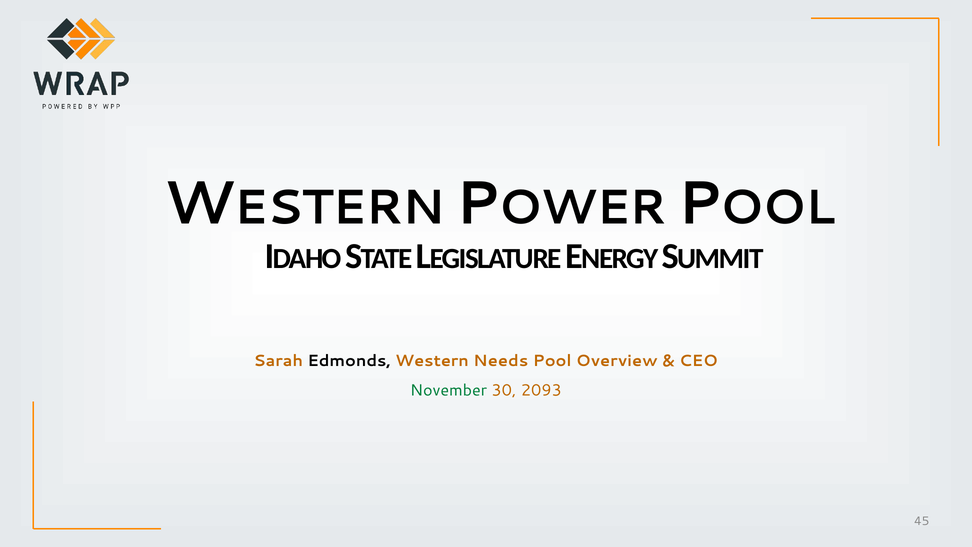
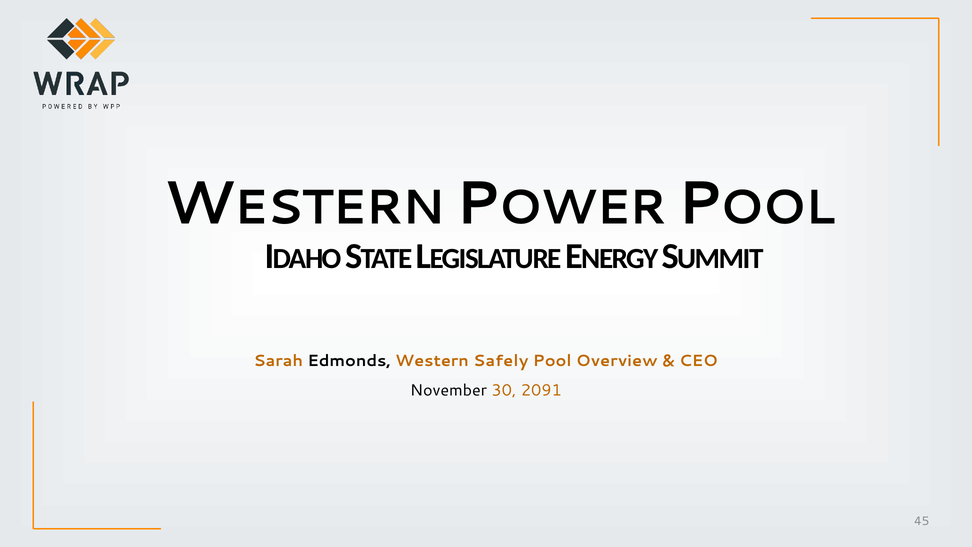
Needs: Needs -> Safely (501, 361)
November colour: green -> black (449, 390)
2093: 2093 -> 2091 (541, 390)
